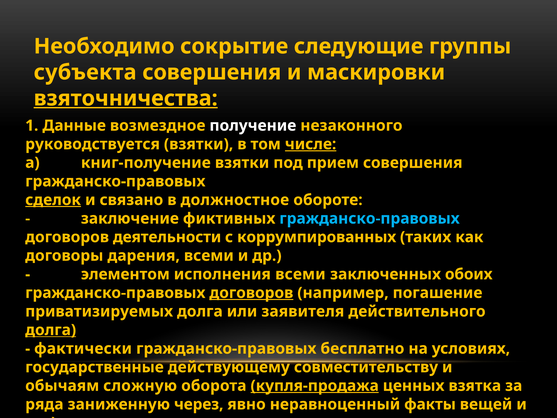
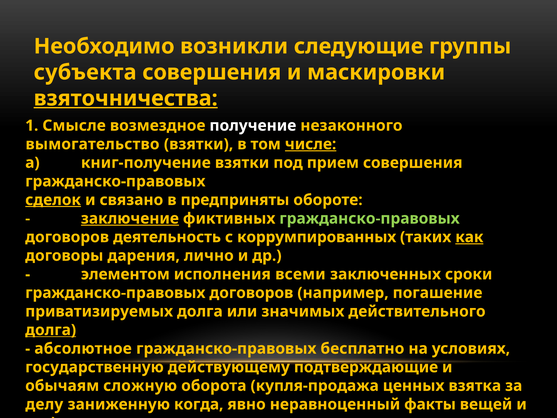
сокрытие: сокрытие -> возникли (234, 46)
Данные: Данные -> Смысле (74, 126)
руководствуется: руководствуется -> вымогательство (92, 144)
должностное: должностное -> предприняты (235, 200)
заключение underline: none -> present (130, 218)
гражданско-правовых colour: light blue -> light green (369, 218)
деятельности: деятельности -> деятельность (167, 237)
как underline: none -> present (469, 237)
дарения всеми: всеми -> лично (209, 256)
обоих: обоих -> сроки (469, 274)
договоров underline: present -> none (251, 293)
заявителя: заявителя -> значимых (303, 311)
фактически: фактически -> абсолютное (83, 348)
государственные: государственные -> государственную (94, 367)
совместительству: совместительству -> подтверждающие (366, 367)
купля-продажа underline: present -> none (315, 386)
ряда: ряда -> делу (44, 404)
через: через -> когда (199, 404)
